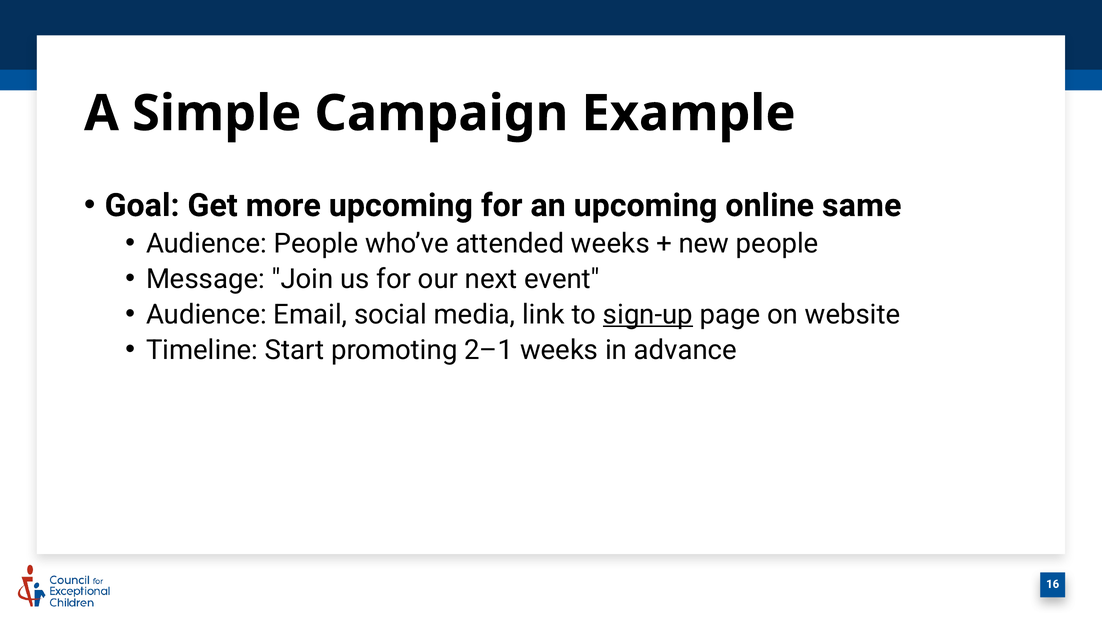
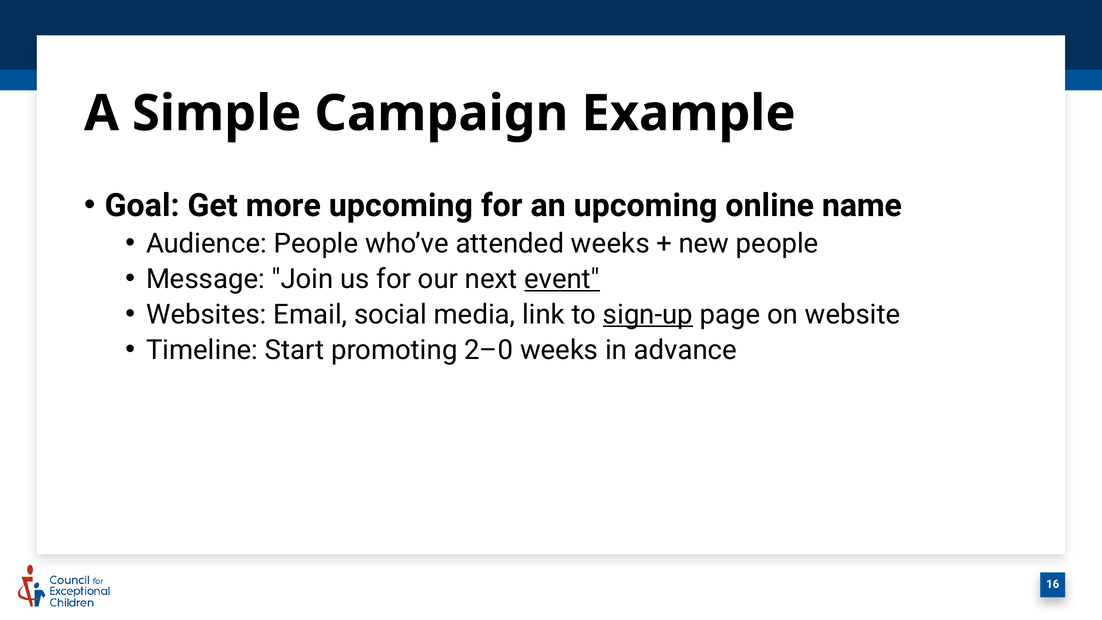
same: same -> name (862, 205)
event underline: none -> present (562, 279)
Audience: Audience -> Websites (206, 314)
2–1: 2–1 -> 2–0 (489, 350)
